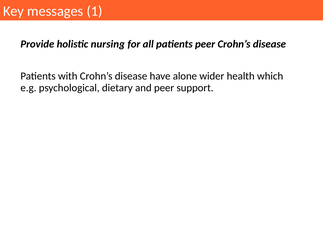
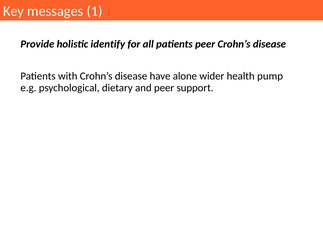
nursing: nursing -> identify (108, 44)
which: which -> pump (270, 76)
